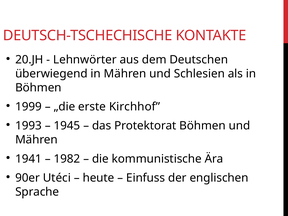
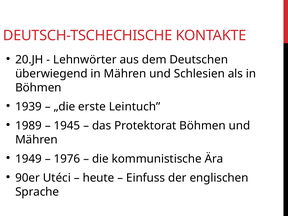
1999: 1999 -> 1939 (29, 107)
Kirchhof: Kirchhof -> Leintuch (135, 107)
1993: 1993 -> 1989 (29, 126)
1941: 1941 -> 1949 (29, 159)
1982: 1982 -> 1976 (67, 159)
